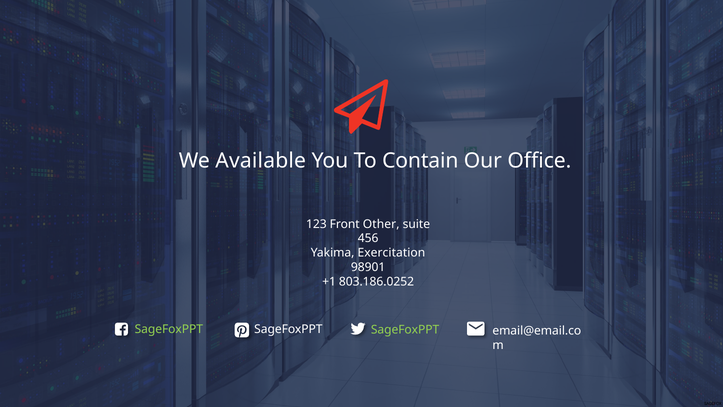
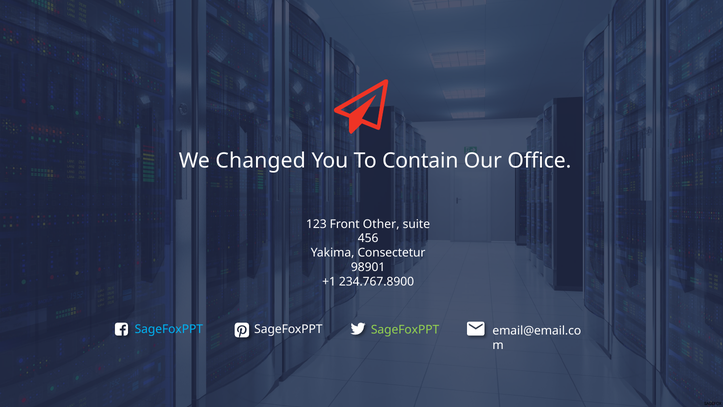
Available: Available -> Changed (261, 161)
Exercitation: Exercitation -> Consectetur (391, 253)
803.186.0252: 803.186.0252 -> 234.767.8900 (376, 282)
SageFoxPPT colour: light green -> light blue (169, 329)
